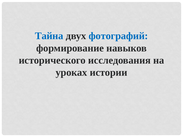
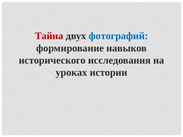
Тайна colour: blue -> red (49, 36)
